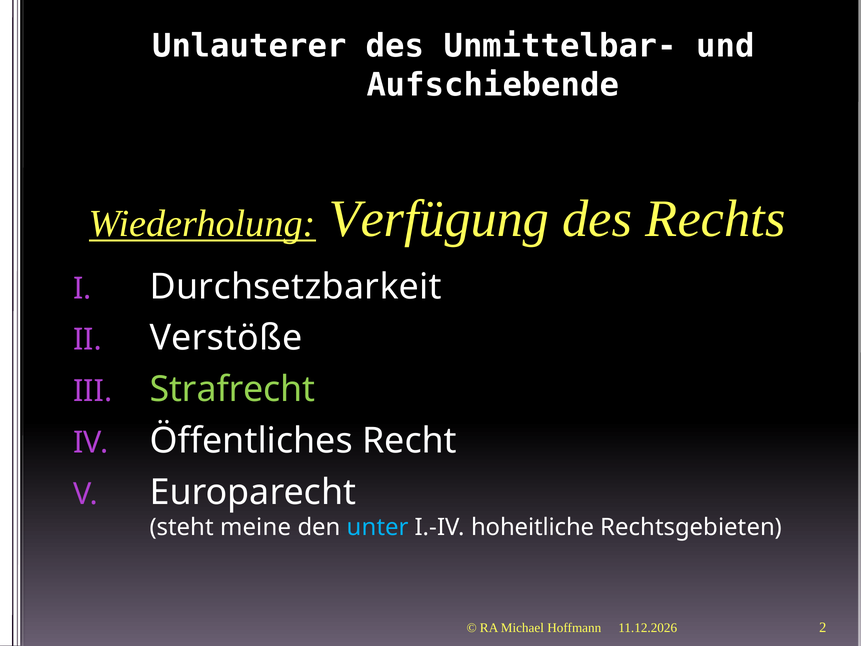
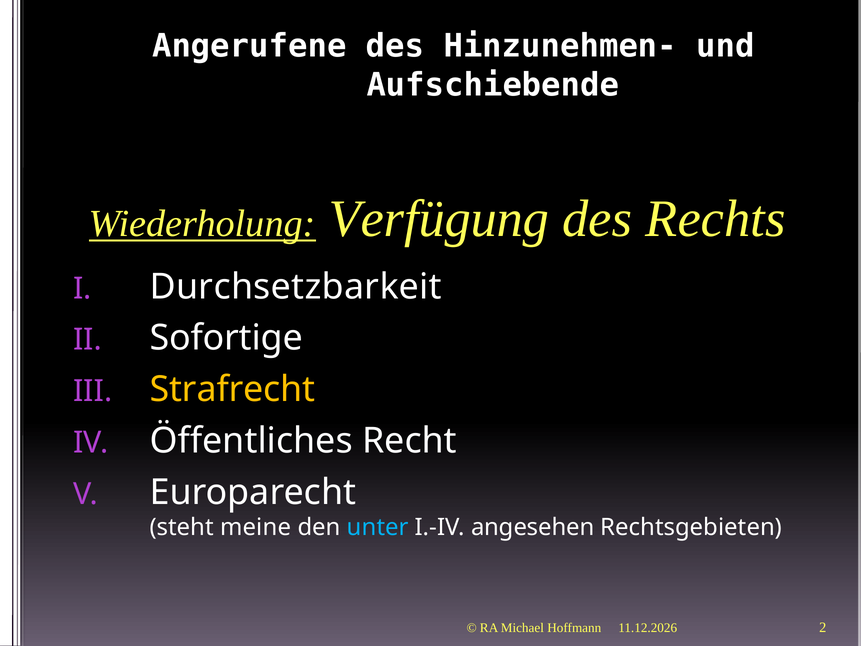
Unlauterer: Unlauterer -> Angerufene (249, 46)
Unmittelbar-: Unmittelbar- -> Hinzunehmen- (560, 46)
Verstöße: Verstöße -> Sofortige (226, 338)
Strafrecht colour: light green -> yellow (233, 389)
hoheitliche: hoheitliche -> angesehen (533, 527)
